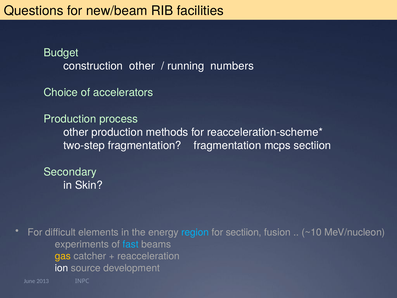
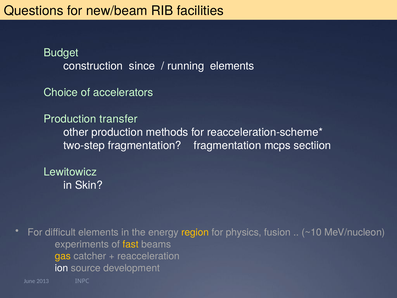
other: other -> since (142, 66)
numbers: numbers -> elements (232, 66)
process: process -> transfer (119, 119)
Secondary: Secondary -> Lewitowicz (70, 172)
region colour: light blue -> yellow (195, 232)
for sectiion: sectiion -> physics (244, 232)
fast colour: light blue -> yellow (131, 244)
